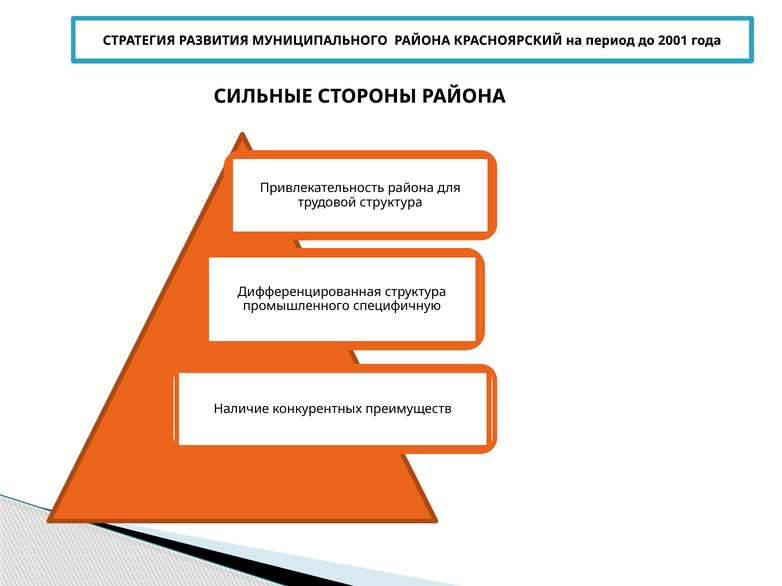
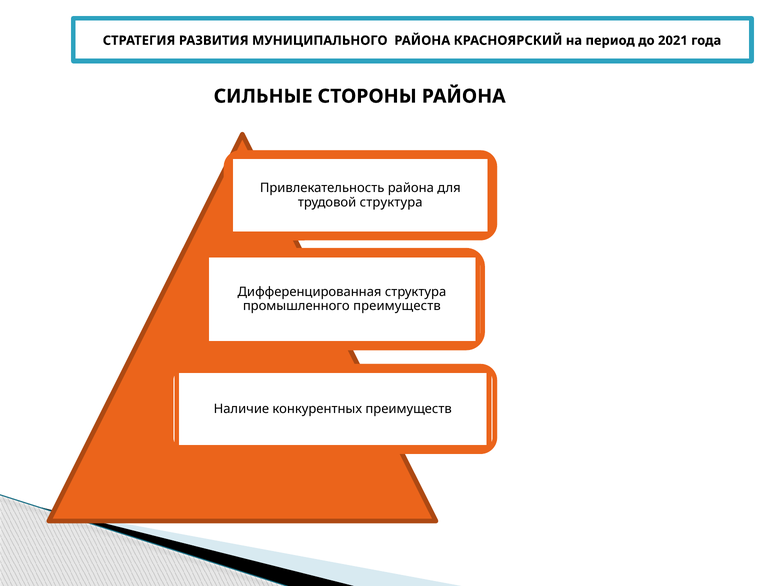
2001: 2001 -> 2021 (673, 41)
промышленного специфичную: специфичную -> преимуществ (397, 306)
